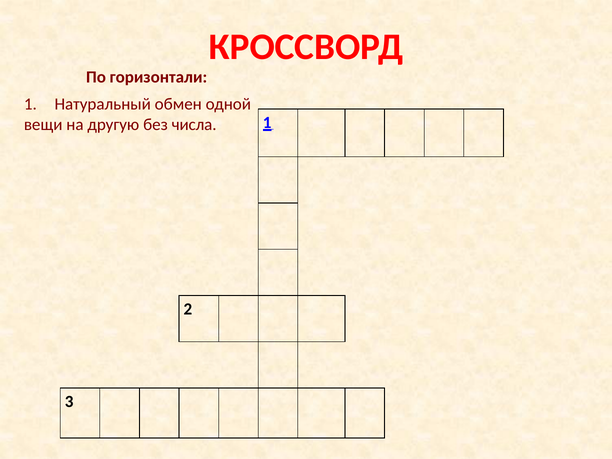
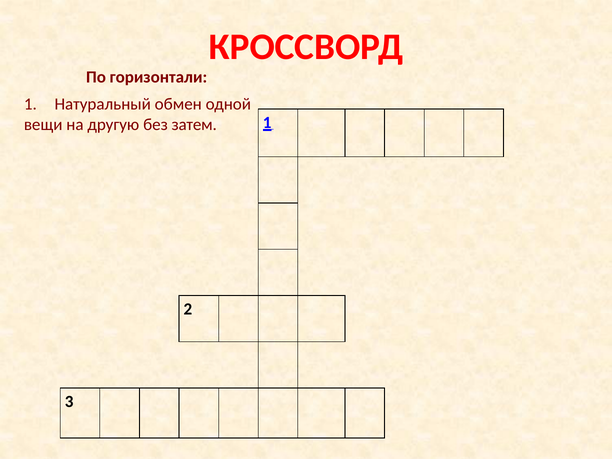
числа: числа -> затем (194, 125)
